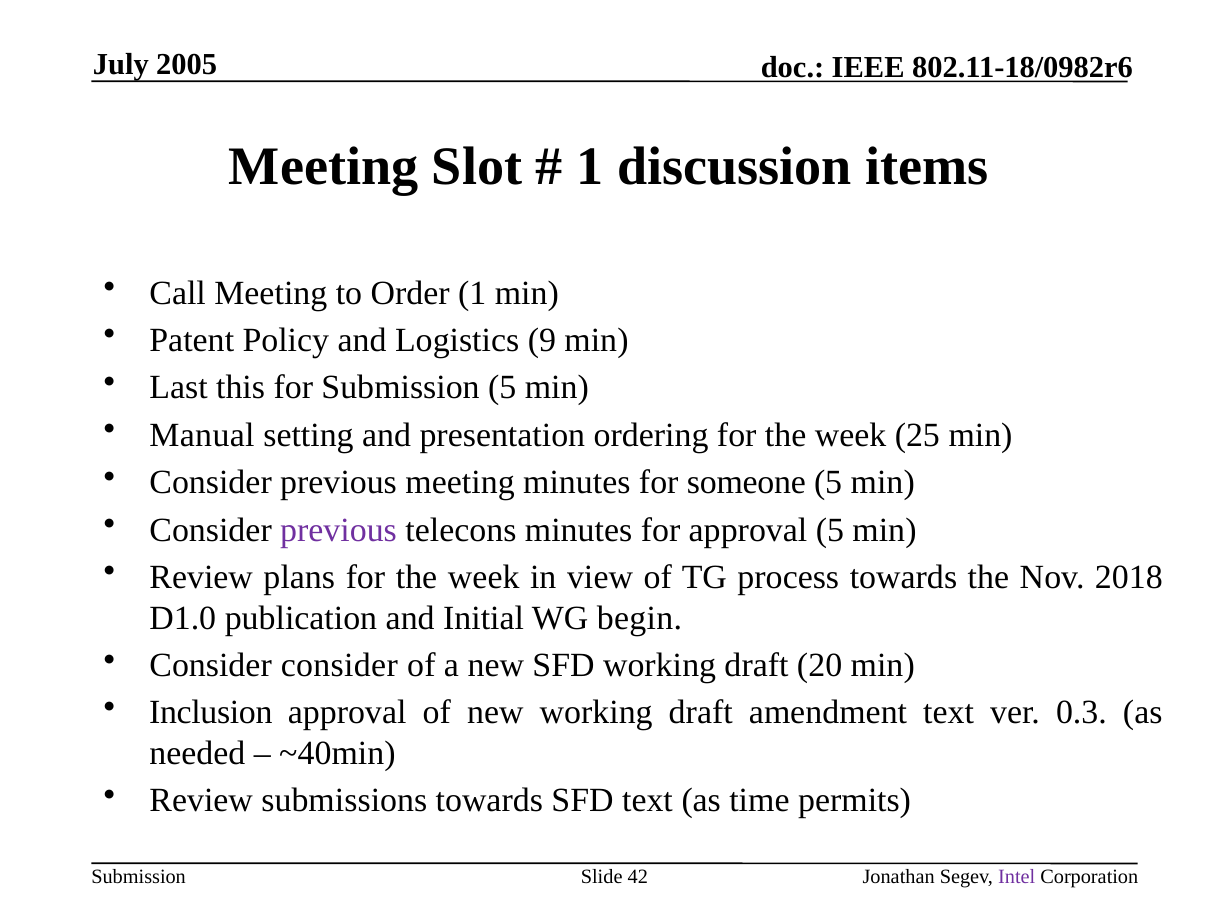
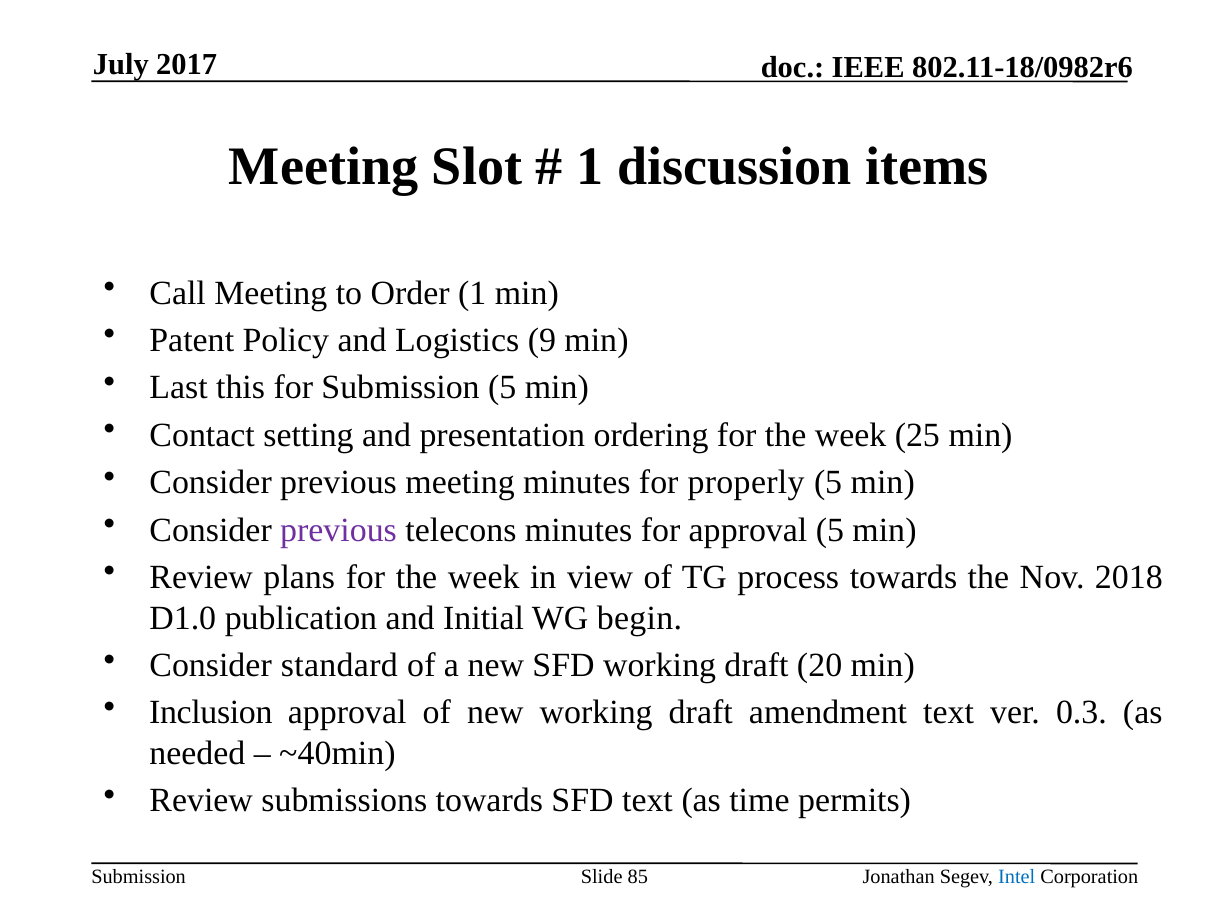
2005: 2005 -> 2017 (187, 65)
Manual: Manual -> Contact (202, 435)
someone: someone -> properly (746, 483)
Consider consider: consider -> standard (339, 666)
42: 42 -> 85 (638, 877)
Intel colour: purple -> blue (1017, 877)
